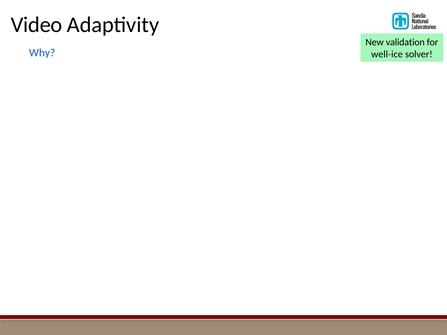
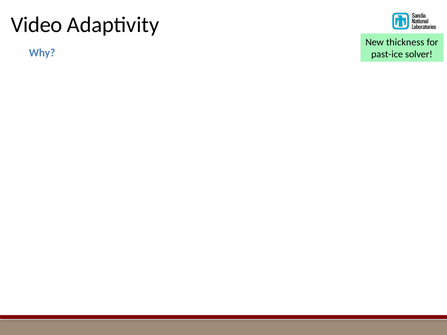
validation: validation -> thickness (405, 42)
well-ice: well-ice -> past-ice (387, 54)
